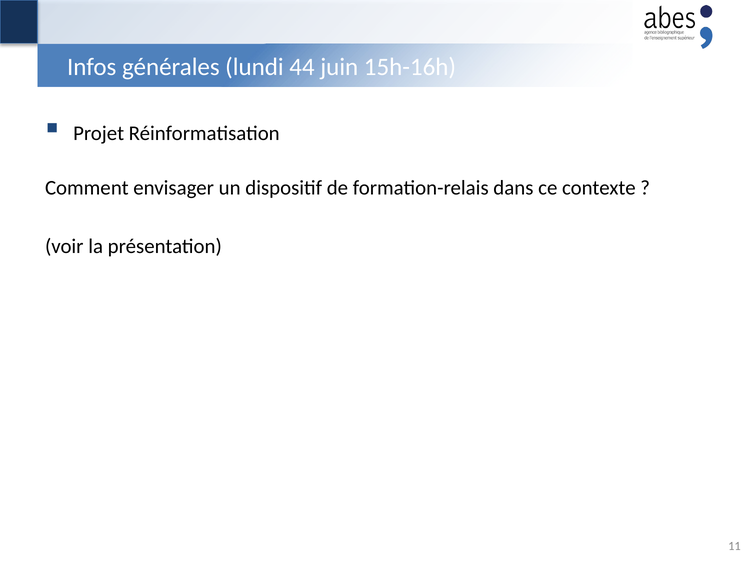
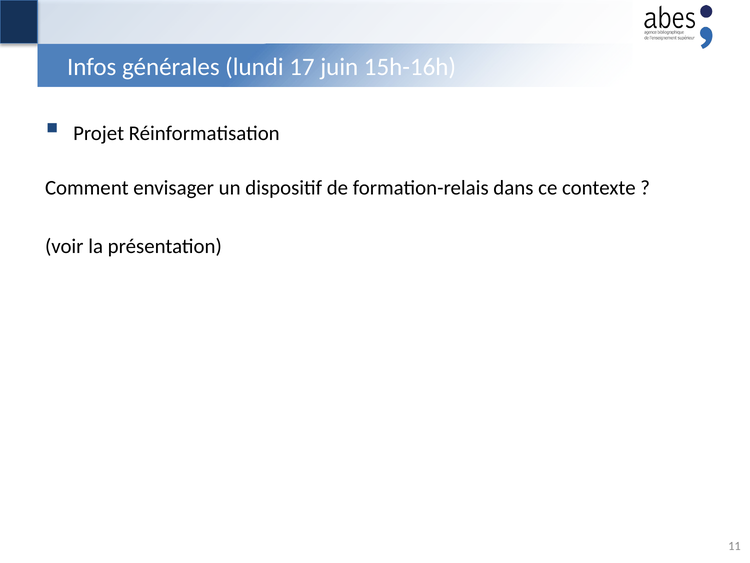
44: 44 -> 17 (302, 67)
